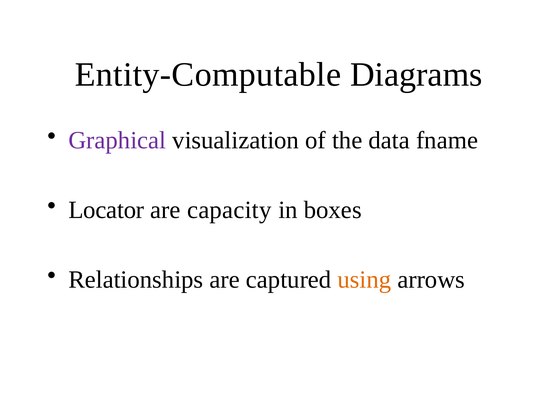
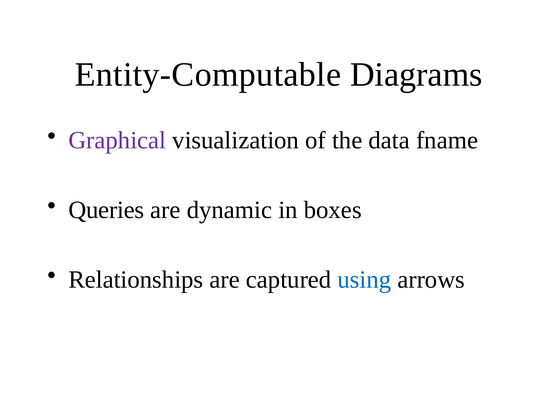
Locator: Locator -> Queries (106, 210)
capacity: capacity -> dynamic (229, 210)
using colour: orange -> blue (364, 279)
